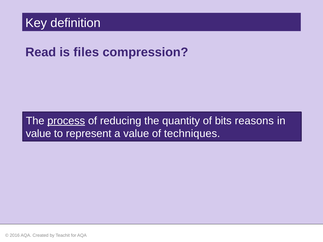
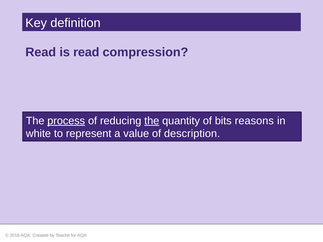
is files: files -> read (86, 52)
the underline: none -> present (152, 121)
value: value -> white (38, 134)
techniques: techniques -> description (192, 134)
